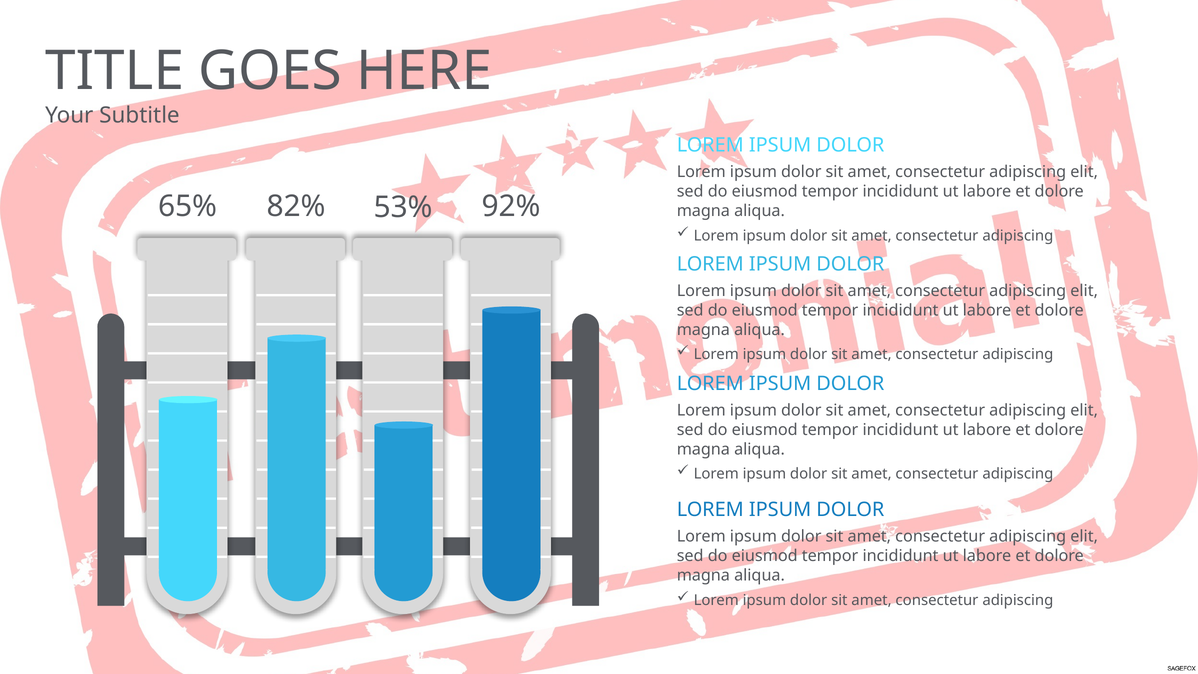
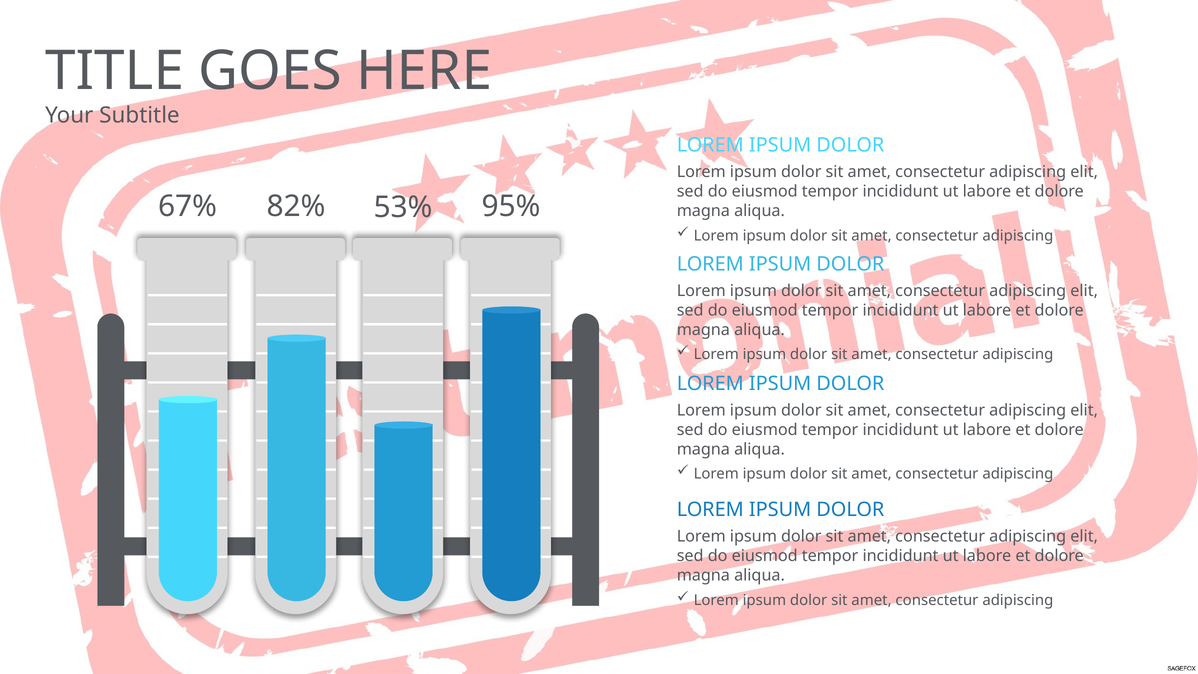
65%: 65% -> 67% (188, 206)
92%: 92% -> 95% (511, 206)
